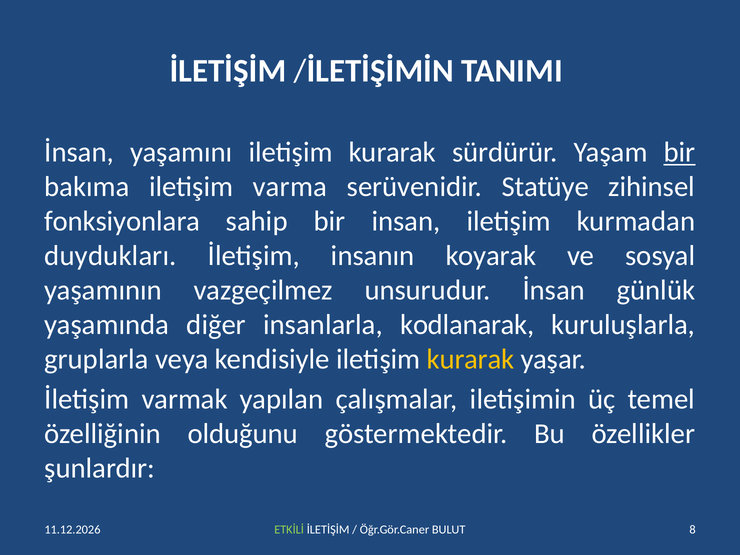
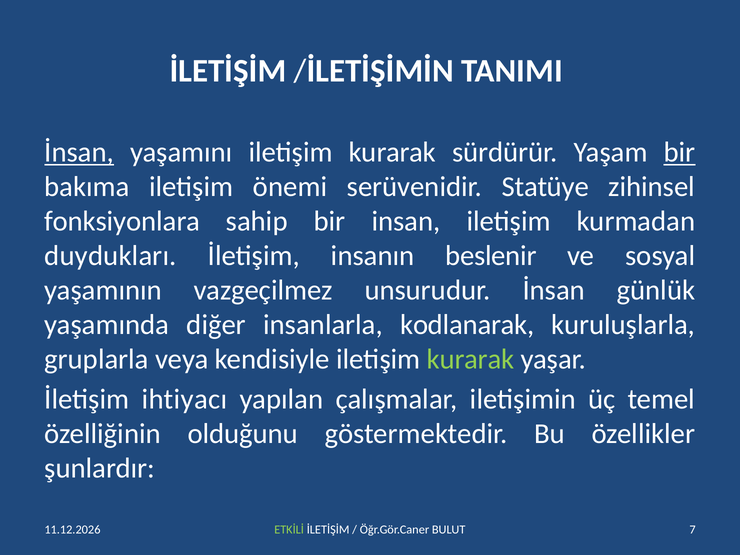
İnsan underline: none -> present (79, 152)
varma: varma -> önemi (290, 187)
koyarak: koyarak -> beslenir (491, 256)
kurarak colour: yellow -> light green (471, 359)
varmak: varmak -> ihtiyacı (184, 399)
8: 8 -> 7 (693, 530)
